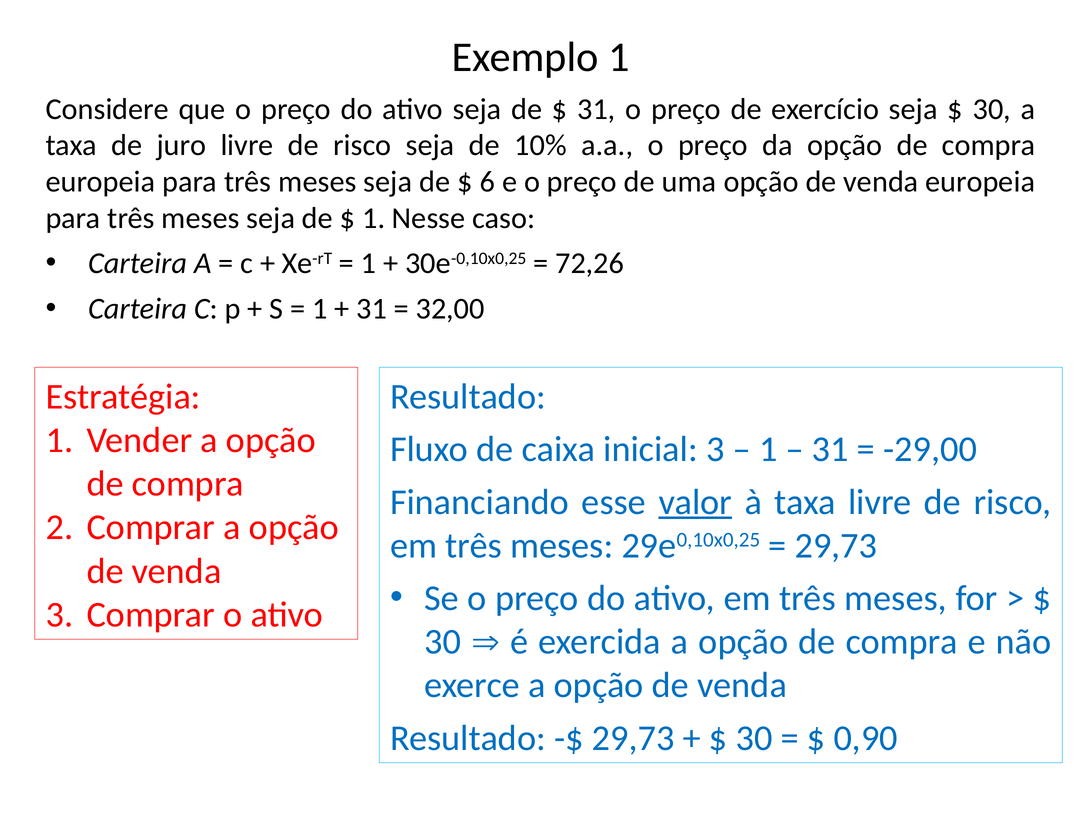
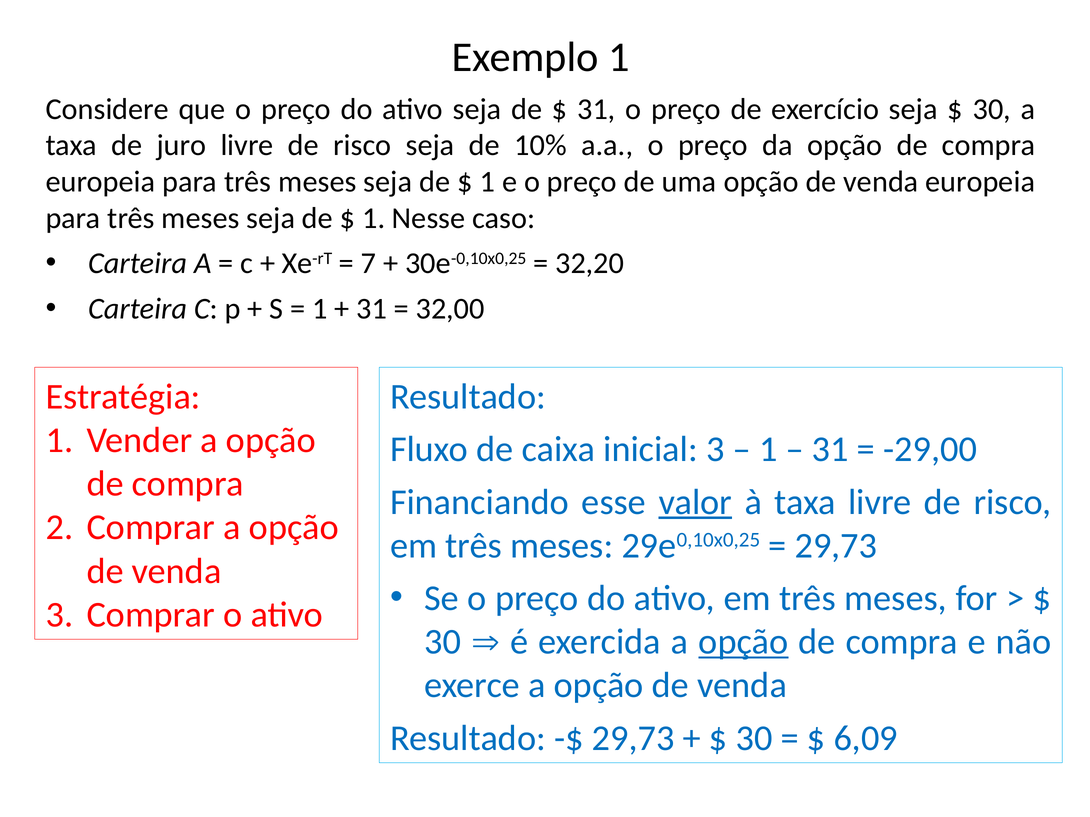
6: 6 -> 1 (487, 182)
1: 1 -> 7 (369, 264)
72,26: 72,26 -> 32,20 (590, 264)
opção underline: none -> present (743, 642)
0,90: 0,90 -> 6,09 (866, 739)
